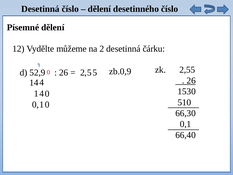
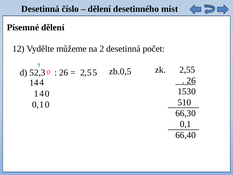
desetinného číslo: číslo -> míst (170, 9)
čárku: čárku -> počet (154, 49)
zb.0,9: zb.0,9 -> zb.0,5 (120, 71)
52,9: 52,9 -> 52,3 (37, 73)
